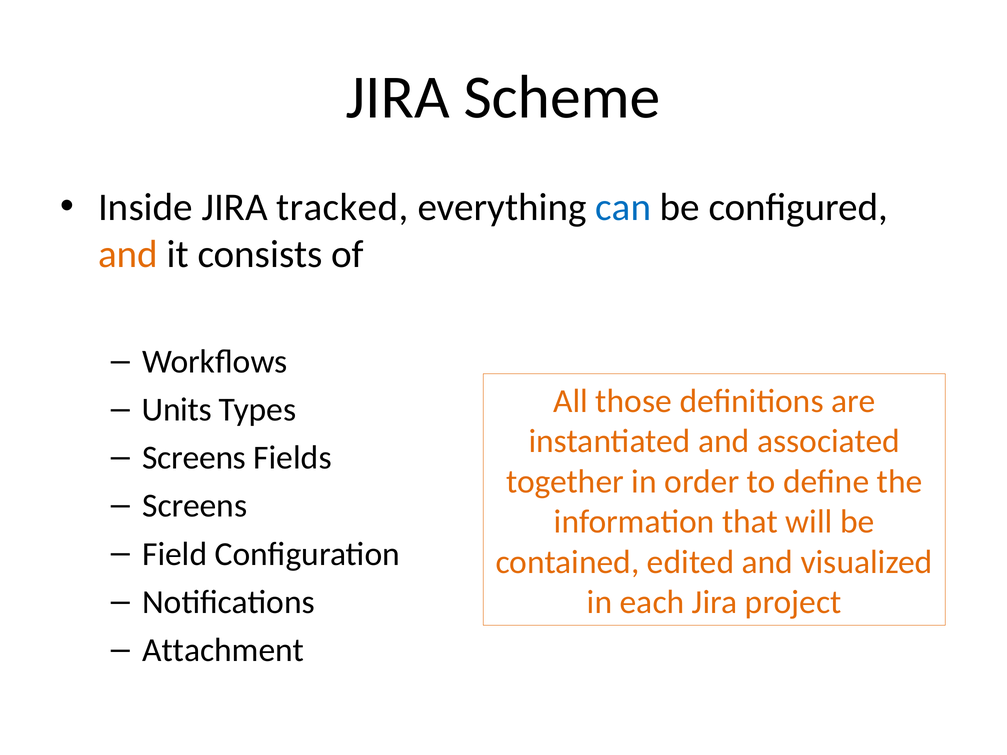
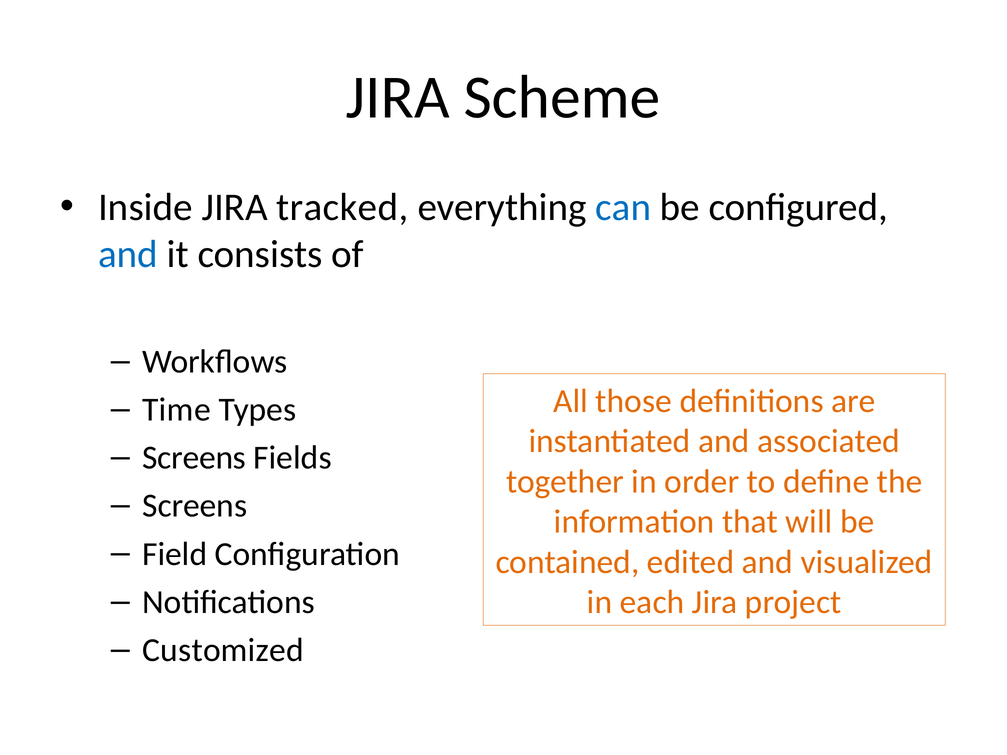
and colour: orange -> blue (128, 255)
Units: Units -> Time (177, 410)
Attachment: Attachment -> Customized (223, 650)
